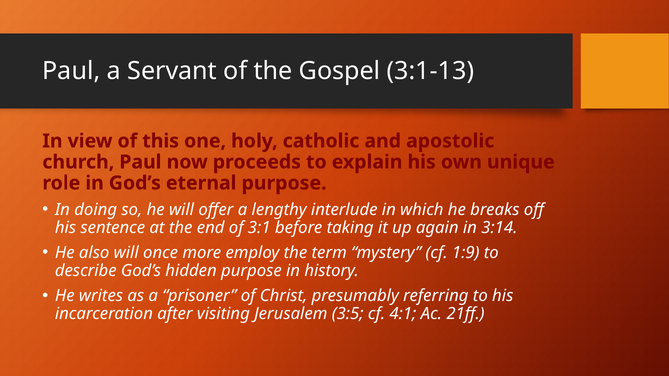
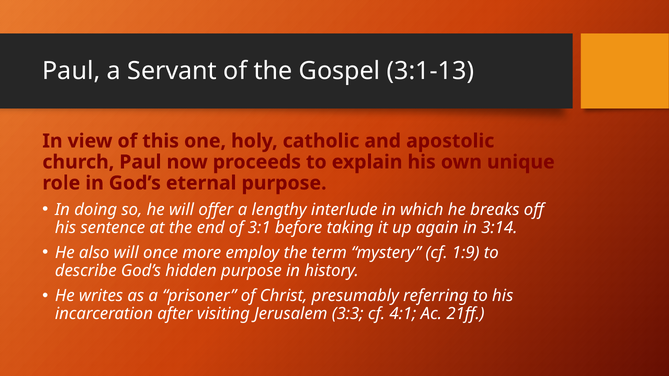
3:5: 3:5 -> 3:3 (348, 314)
